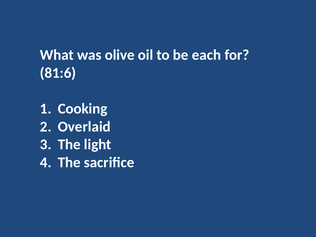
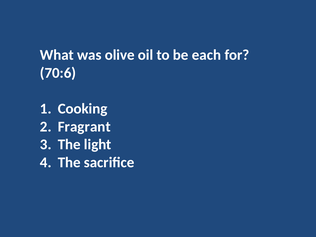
81:6: 81:6 -> 70:6 (58, 73)
Overlaid: Overlaid -> Fragrant (84, 127)
